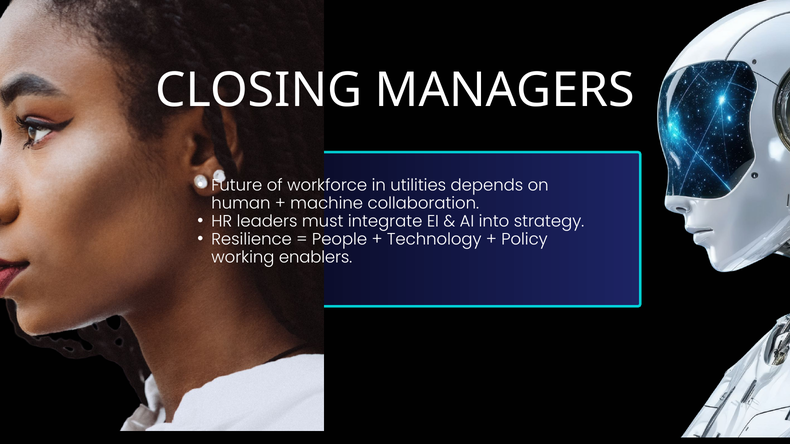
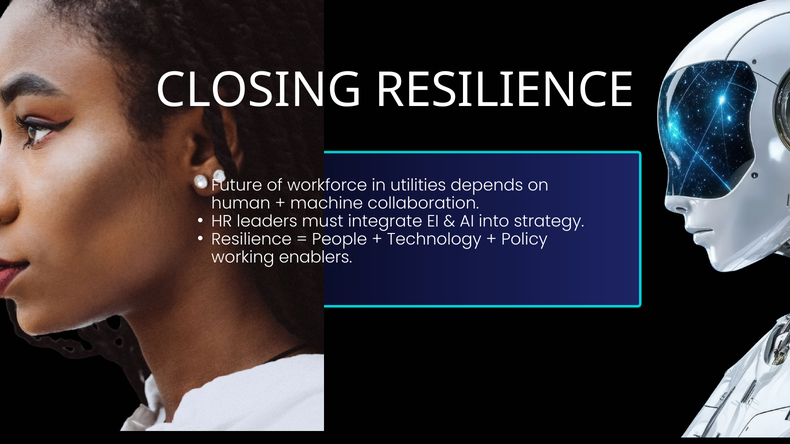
CLOSING MANAGERS: MANAGERS -> RESILIENCE (505, 90)
